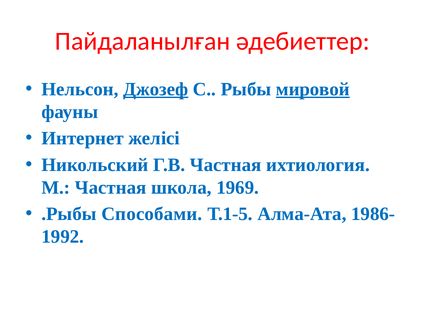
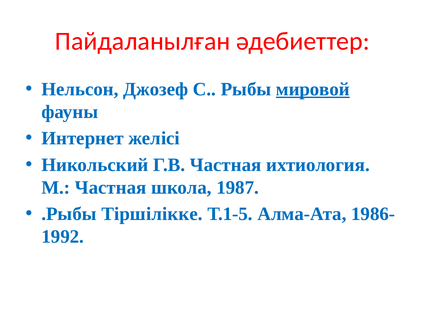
Джозеф underline: present -> none (156, 89)
1969: 1969 -> 1987 (238, 187)
Способами: Способами -> Тіршілікке (152, 214)
